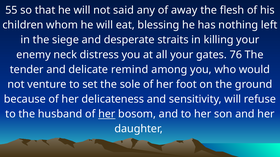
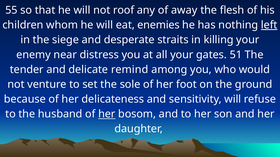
said: said -> roof (124, 10)
blessing: blessing -> enemies (159, 25)
left underline: none -> present (269, 25)
neck: neck -> near (65, 55)
76: 76 -> 51 (236, 55)
